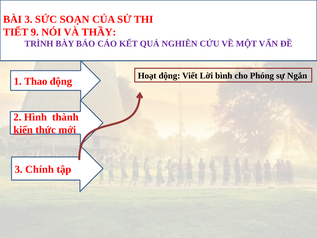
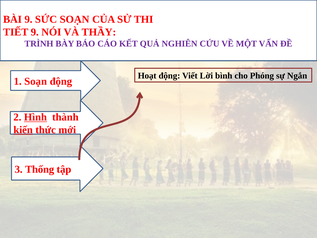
BÀI 3: 3 -> 9 (28, 19)
1 Thao: Thao -> Soạn (36, 81)
Hình underline: none -> present (35, 117)
Chính: Chính -> Thống (40, 169)
